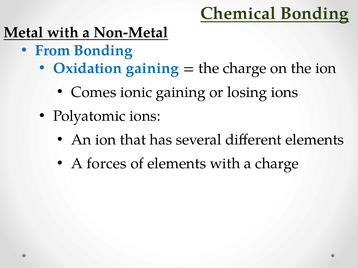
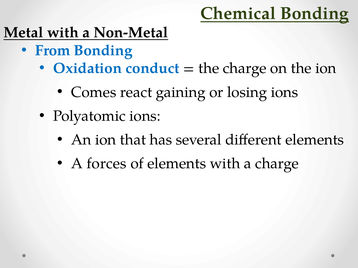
Oxidation gaining: gaining -> conduct (152, 68)
ionic: ionic -> react (136, 92)
